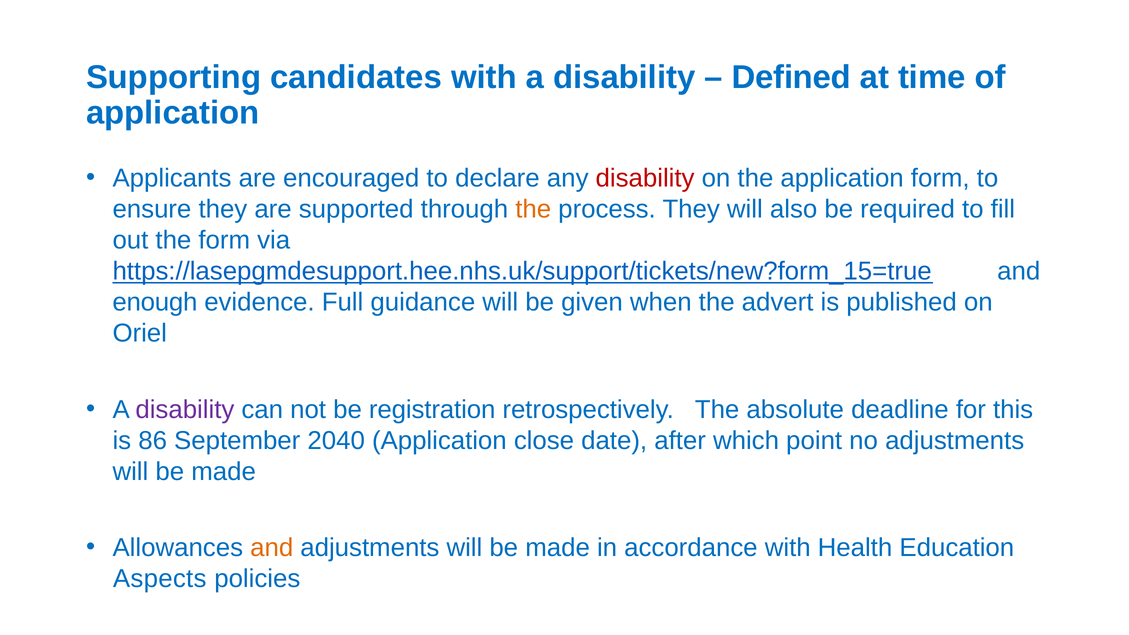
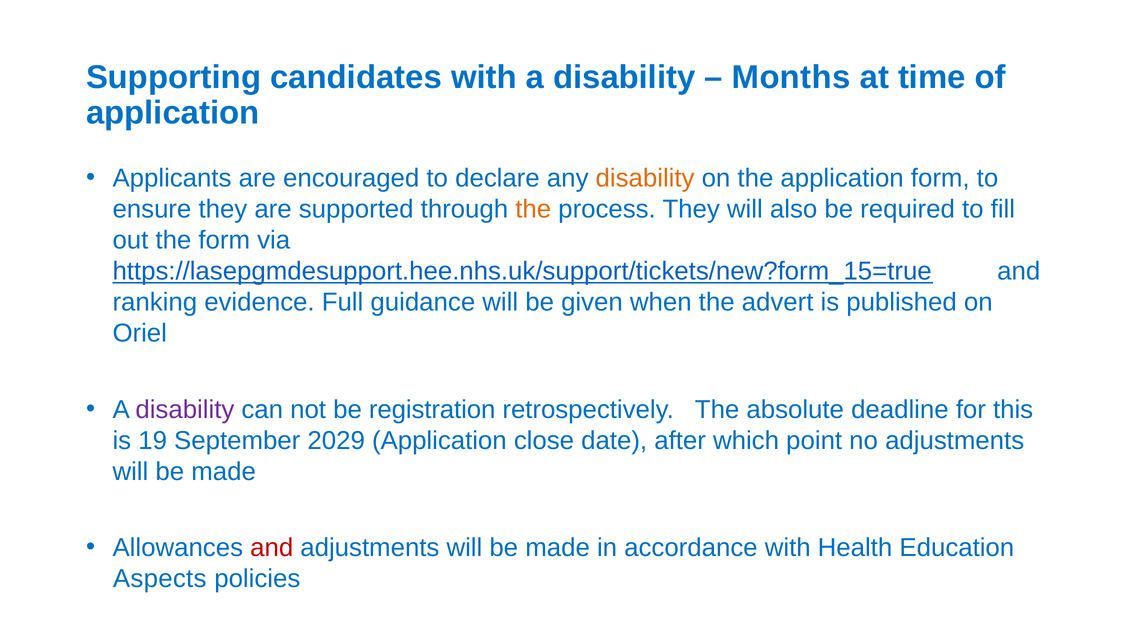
Defined: Defined -> Months (791, 77)
disability colour: red -> orange (645, 178)
enough: enough -> ranking (155, 302)
86: 86 -> 19 (153, 441)
2040: 2040 -> 2029 (336, 441)
and colour: orange -> red (272, 548)
